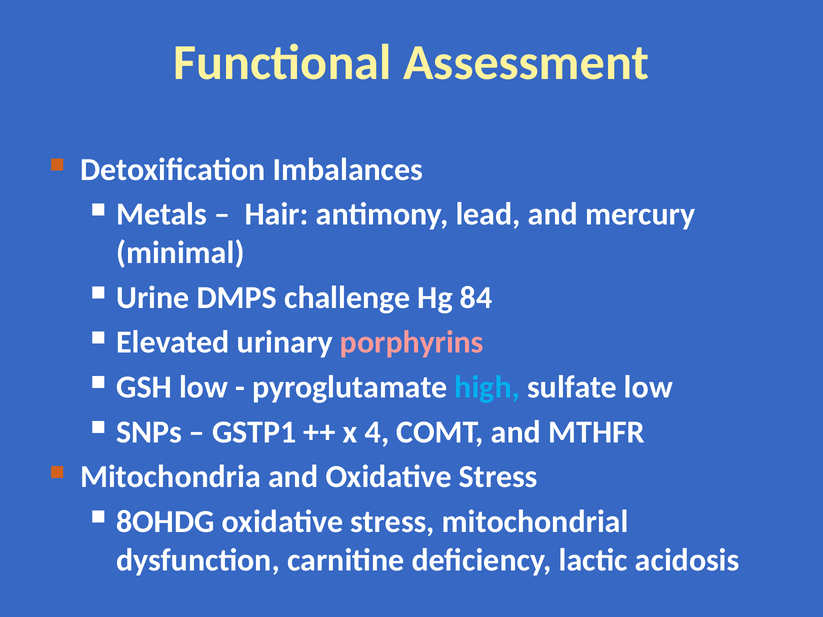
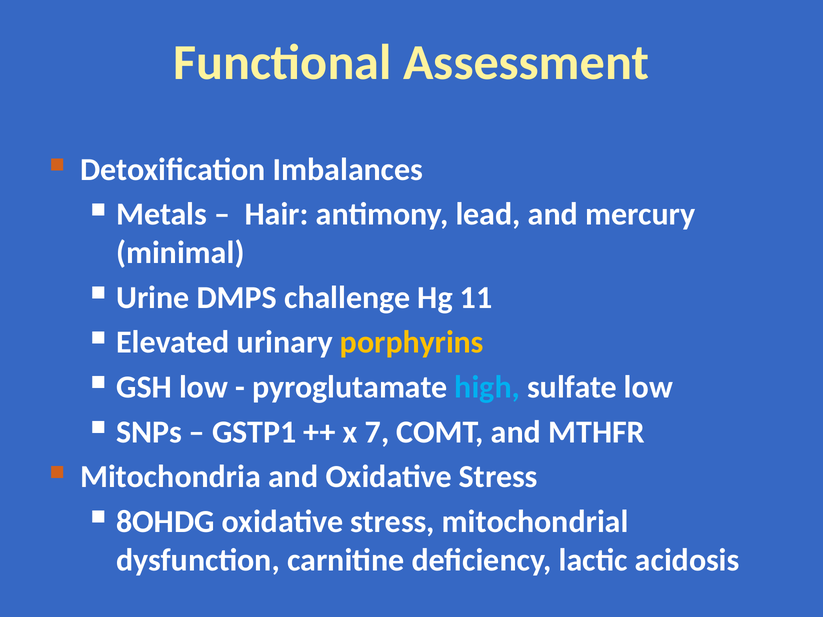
84: 84 -> 11 (476, 298)
porphyrins colour: pink -> yellow (412, 343)
4: 4 -> 7 (377, 432)
